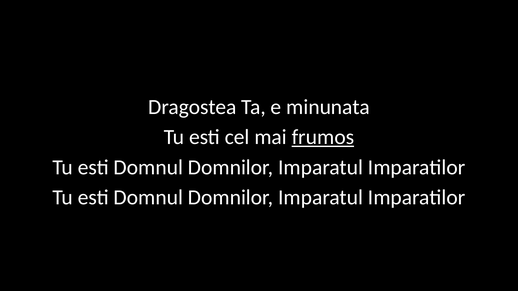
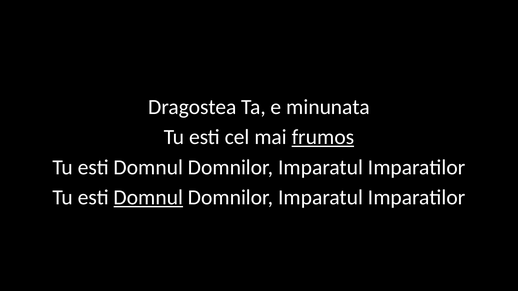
Domnul underline: none -> present (148, 198)
